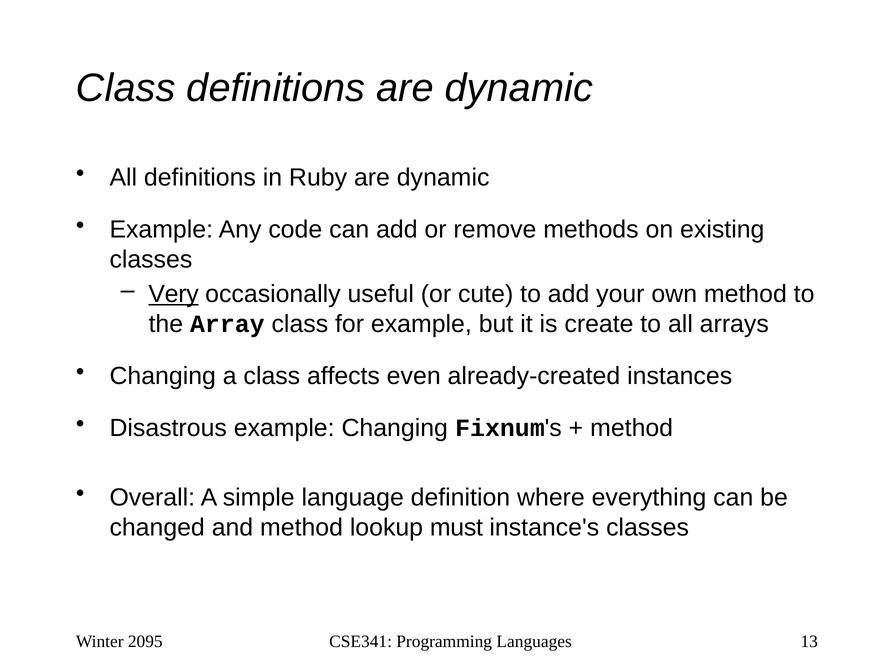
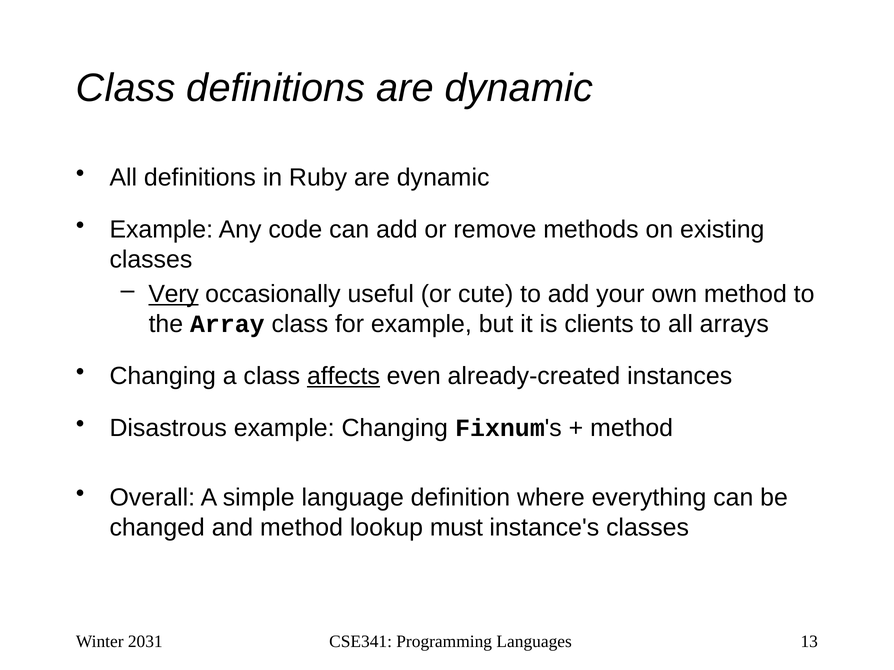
create: create -> clients (599, 324)
affects underline: none -> present (343, 376)
2095: 2095 -> 2031 (145, 642)
